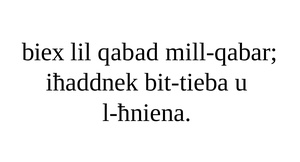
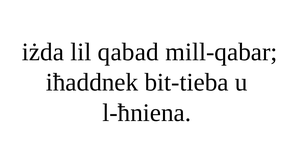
biex: biex -> iżda (43, 52)
